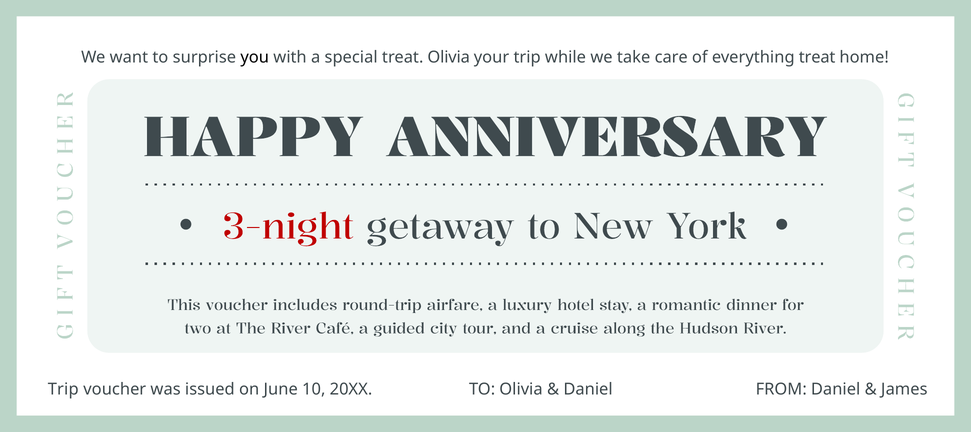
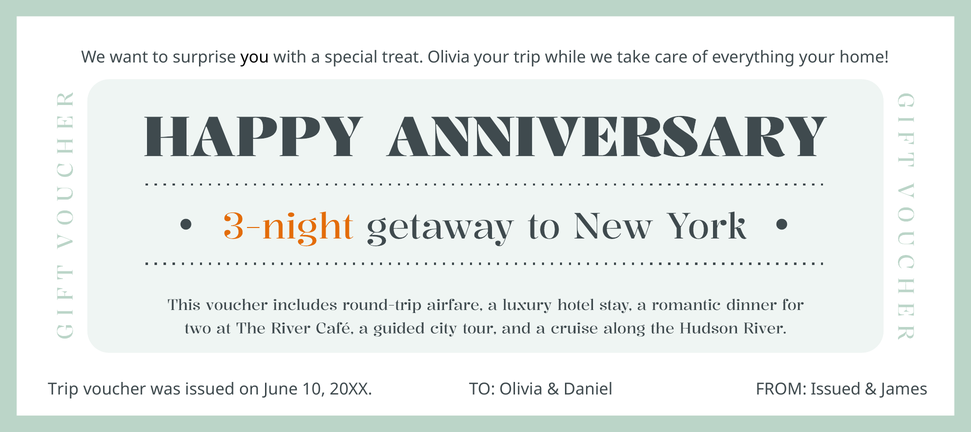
everything treat: treat -> your (817, 57)
3-night colour: red -> orange (288, 226)
FROM Daniel: Daniel -> Issued (836, 389)
